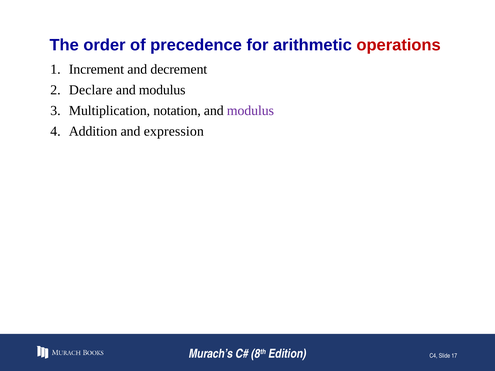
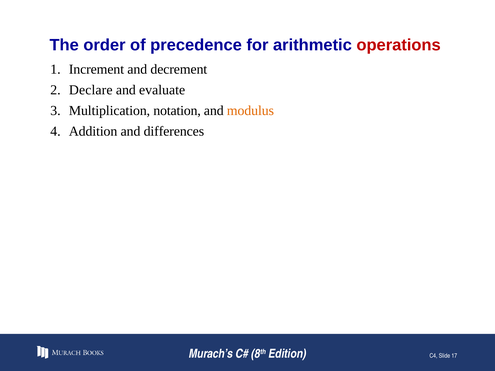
modulus: modulus -> evaluate (162, 90)
modulus colour: purple -> orange (250, 111)
expression: expression -> differences (174, 131)
